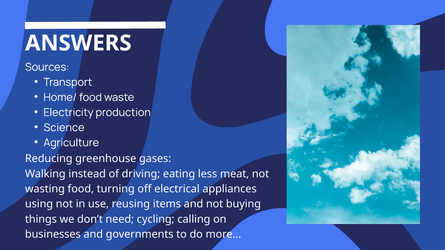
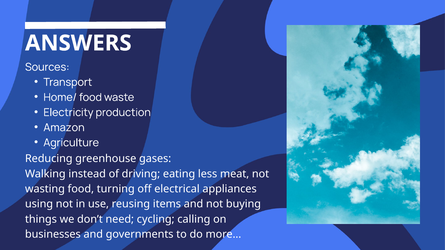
Science: Science -> Amazon (64, 128)
